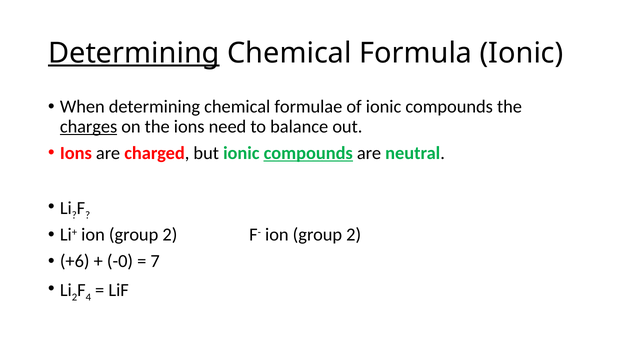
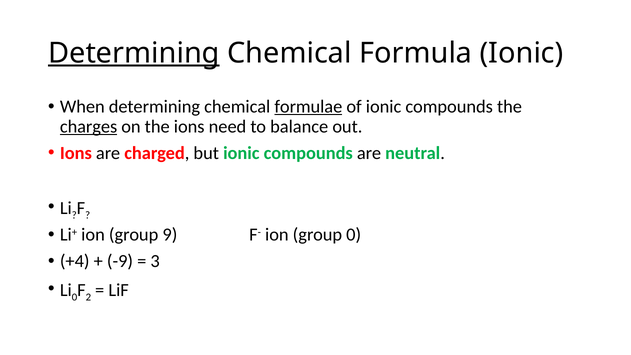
formulae underline: none -> present (308, 107)
compounds underline: present -> none (308, 153)
Li+ ion group 2: 2 -> 9 (170, 235)
F- ion group 2: 2 -> 0 (354, 235)
+6: +6 -> +4 (75, 261)
-0: -0 -> -9 (120, 261)
7: 7 -> 3 (155, 261)
2: 2 -> 0 (75, 297)
4: 4 -> 2 (88, 297)
